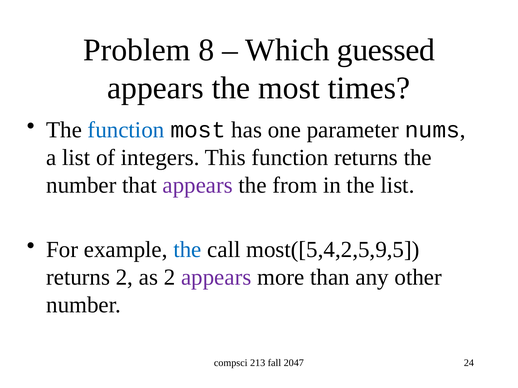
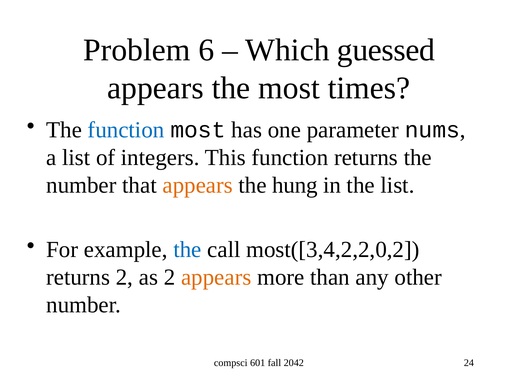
8: 8 -> 6 (206, 50)
appears colour: purple -> orange (198, 186)
from: from -> hung (295, 186)
most([5,4,2,5,9,5: most([5,4,2,5,9,5 -> most([3,4,2,2,0,2 (333, 250)
appears colour: purple -> orange (216, 278)
213: 213 -> 601 (258, 363)
2047: 2047 -> 2042 (294, 363)
